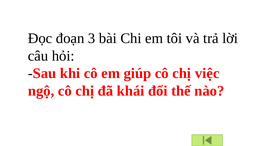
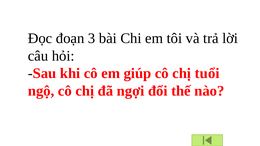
việc: việc -> tuổi (207, 73)
khái: khái -> ngợi (131, 91)
